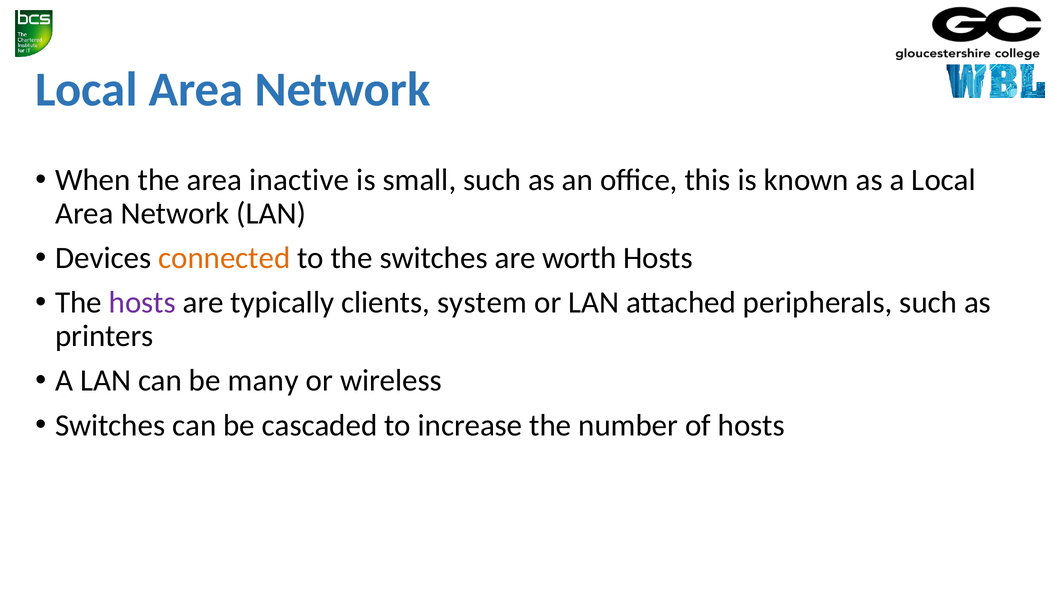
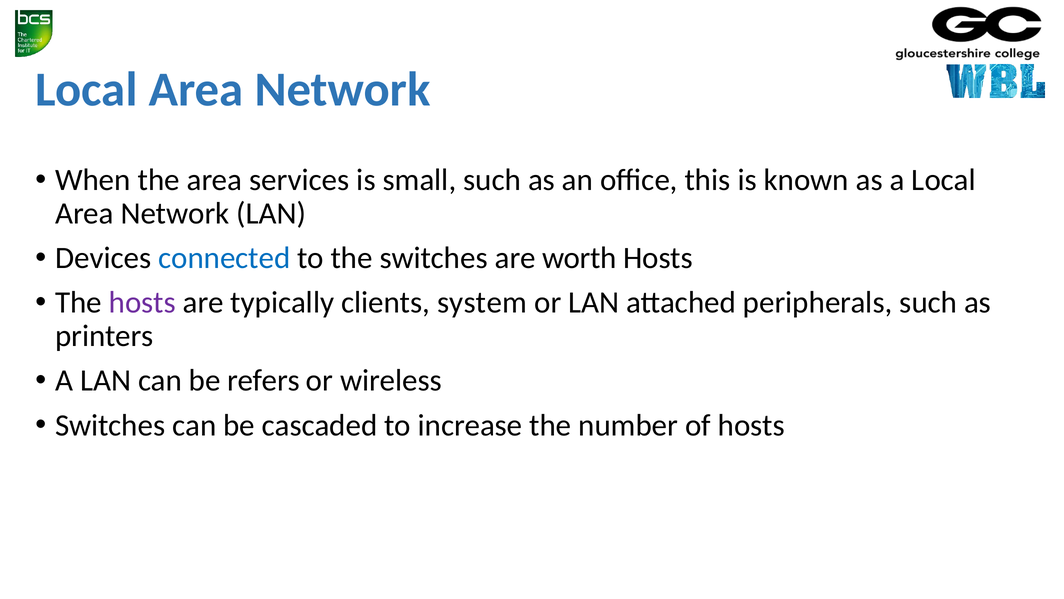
inactive: inactive -> services (299, 180)
connected colour: orange -> blue (224, 258)
many: many -> refers (263, 380)
